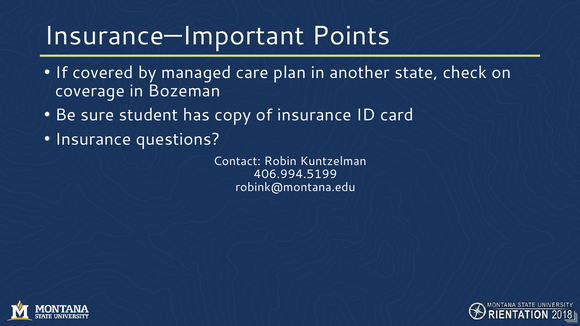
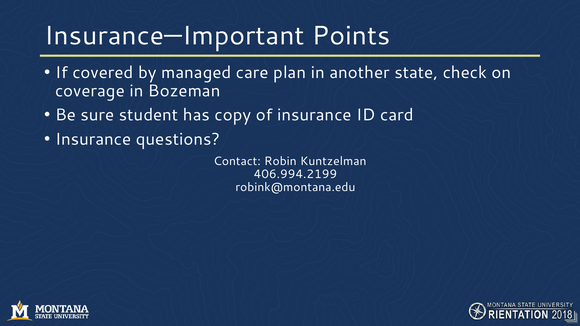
406.994.5199: 406.994.5199 -> 406.994.2199 (295, 174)
